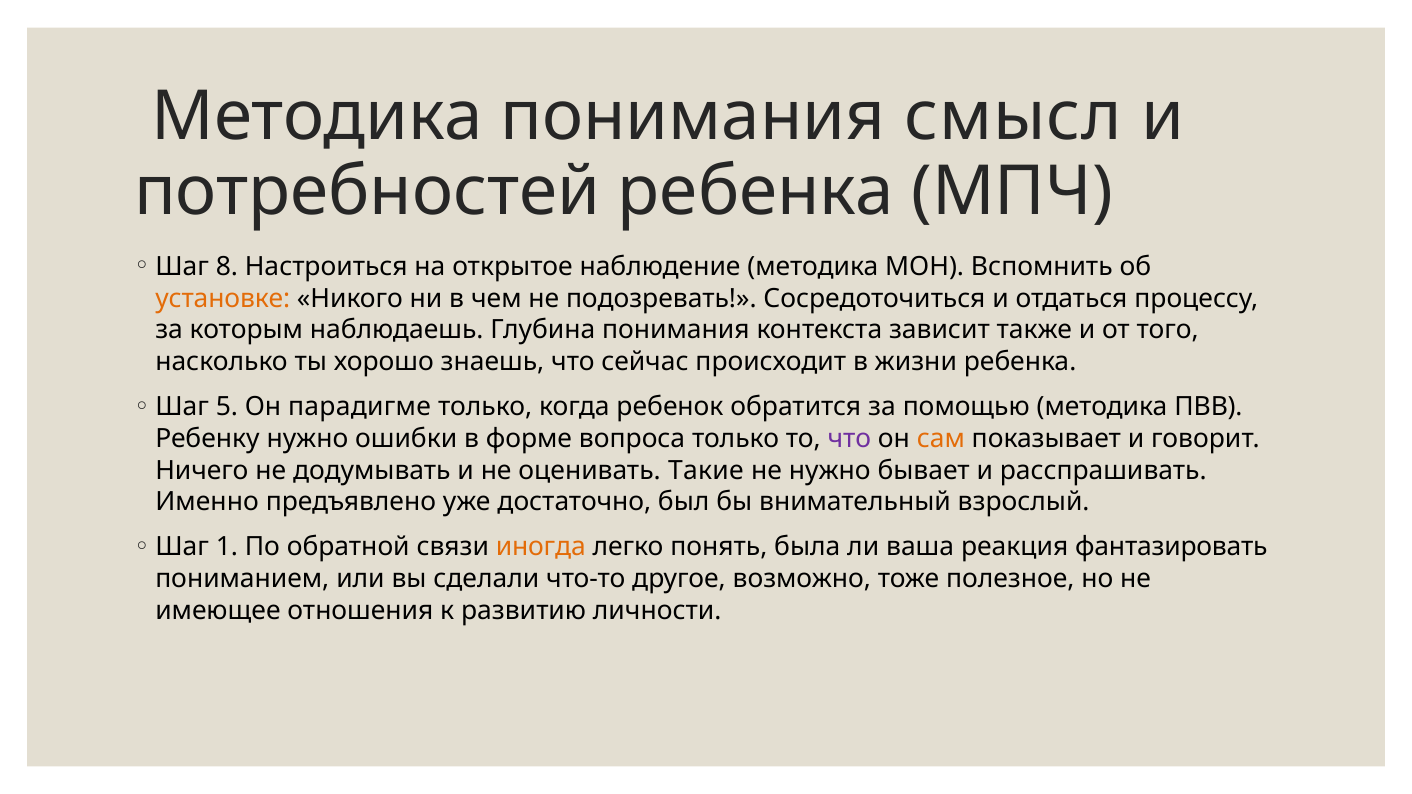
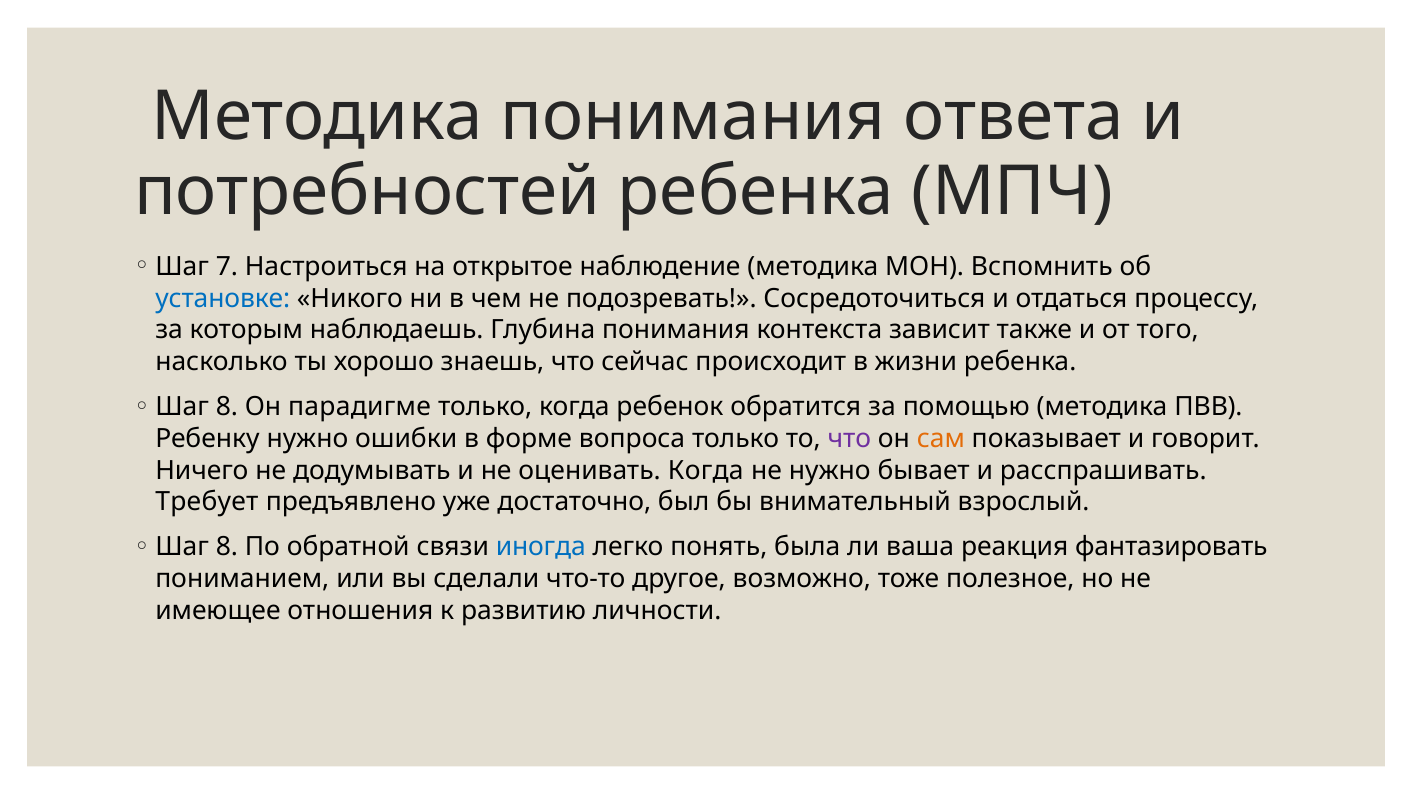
смысл: смысл -> ответа (1014, 117)
8: 8 -> 7 (227, 267)
установке colour: orange -> blue (223, 298)
5: 5 -> 8 (227, 407)
оценивать Такие: Такие -> Когда (706, 470)
Именно: Именно -> Требует (207, 502)
1: 1 -> 8 (227, 547)
иногда colour: orange -> blue (541, 547)
